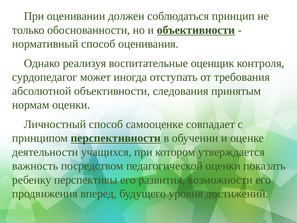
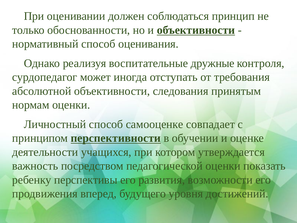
оценщик: оценщик -> дружные (213, 63)
